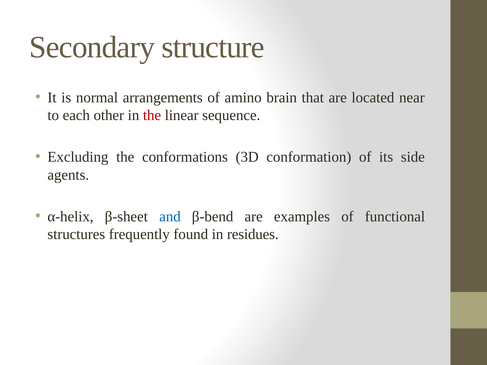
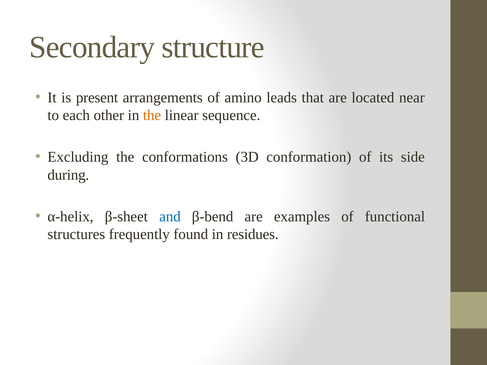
normal: normal -> present (97, 98)
brain: brain -> leads (282, 98)
the colour: red -> orange (152, 115)
agents: agents -> during (68, 175)
